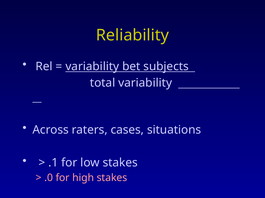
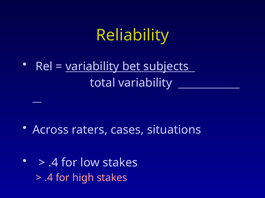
.1: .1 -> .4 (53, 163)
.0: .0 -> .4 (49, 178)
